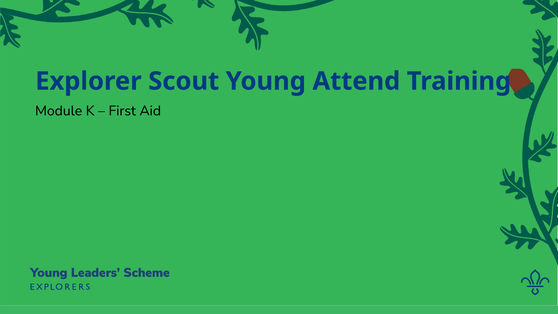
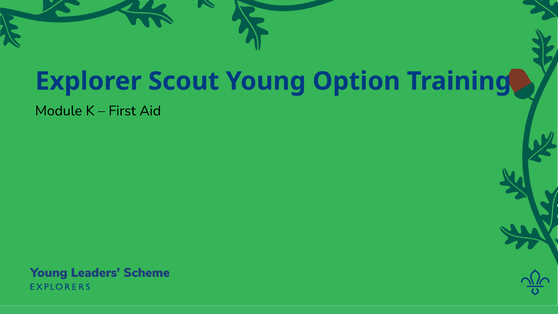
Attend: Attend -> Option (356, 81)
